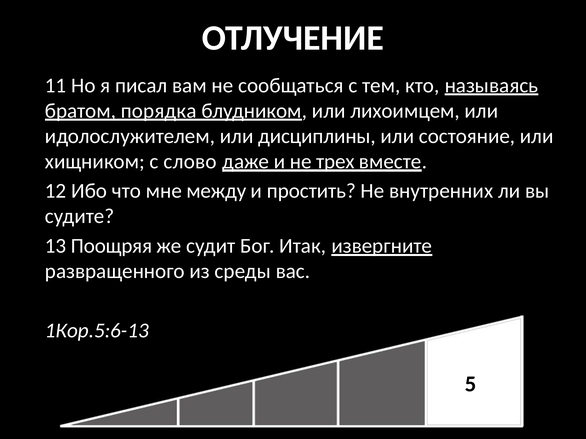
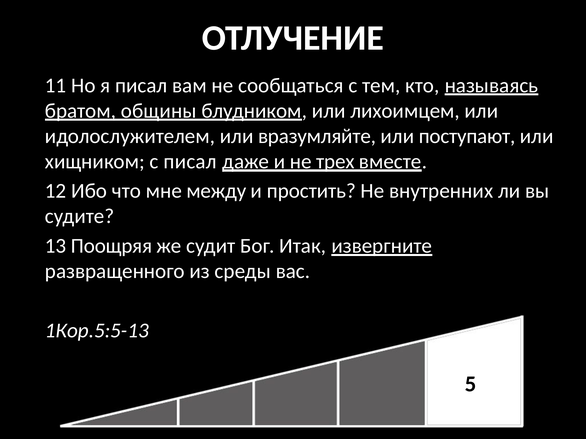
порядка: порядка -> общины (159, 111)
дисциплины: дисциплины -> вразумляйте (317, 136)
состояние: состояние -> поступают (467, 136)
с слово: слово -> писал (190, 162)
1Кор.5:6-13: 1Кор.5:6-13 -> 1Кор.5:5-13 (97, 331)
